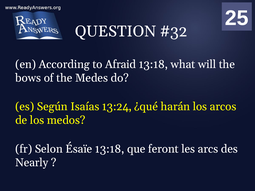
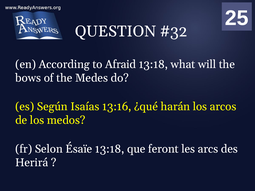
13:24: 13:24 -> 13:16 (117, 107)
Nearly: Nearly -> Herirá (32, 163)
